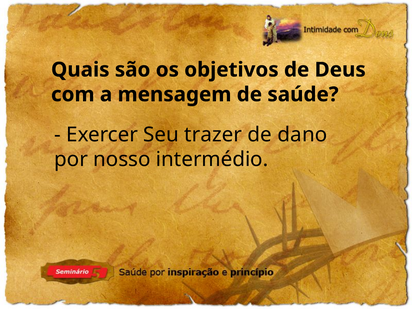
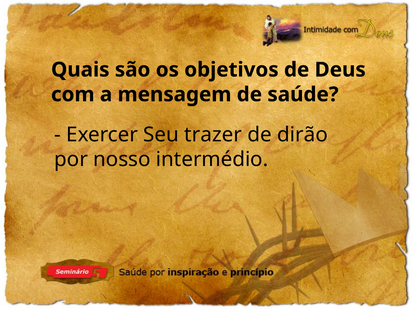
dano: dano -> dirão (302, 135)
